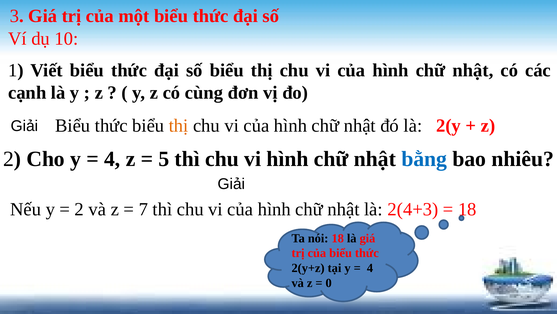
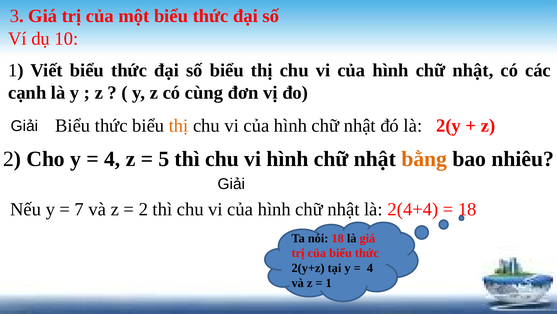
bằng colour: blue -> orange (424, 159)
2: 2 -> 7 (79, 209)
7: 7 -> 2 (143, 209)
2(4+3: 2(4+3 -> 2(4+4 (413, 209)
0: 0 -> 1 (329, 282)
